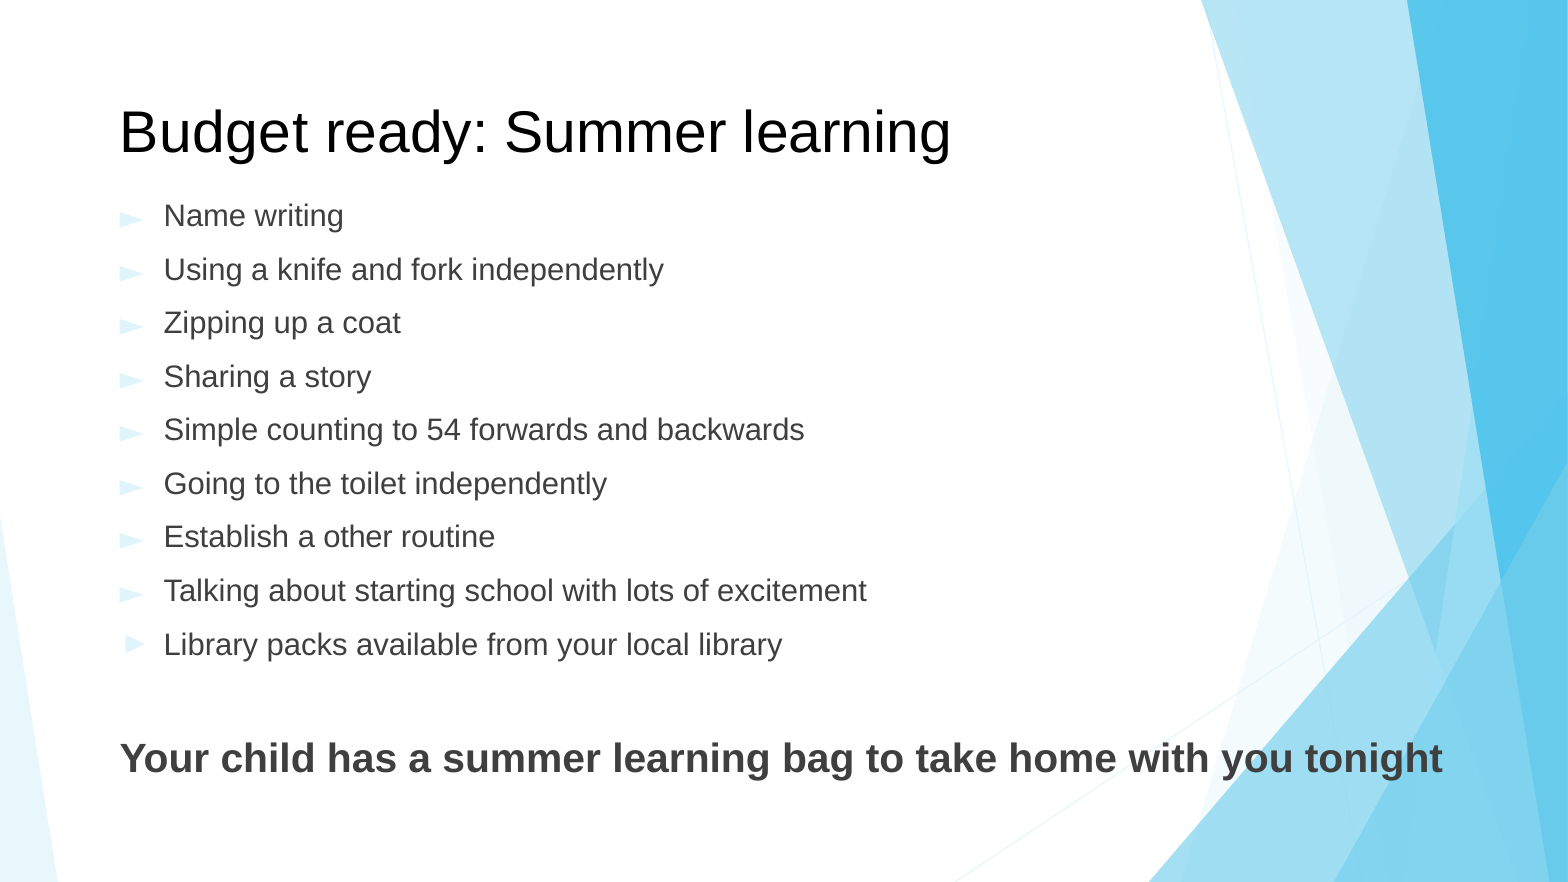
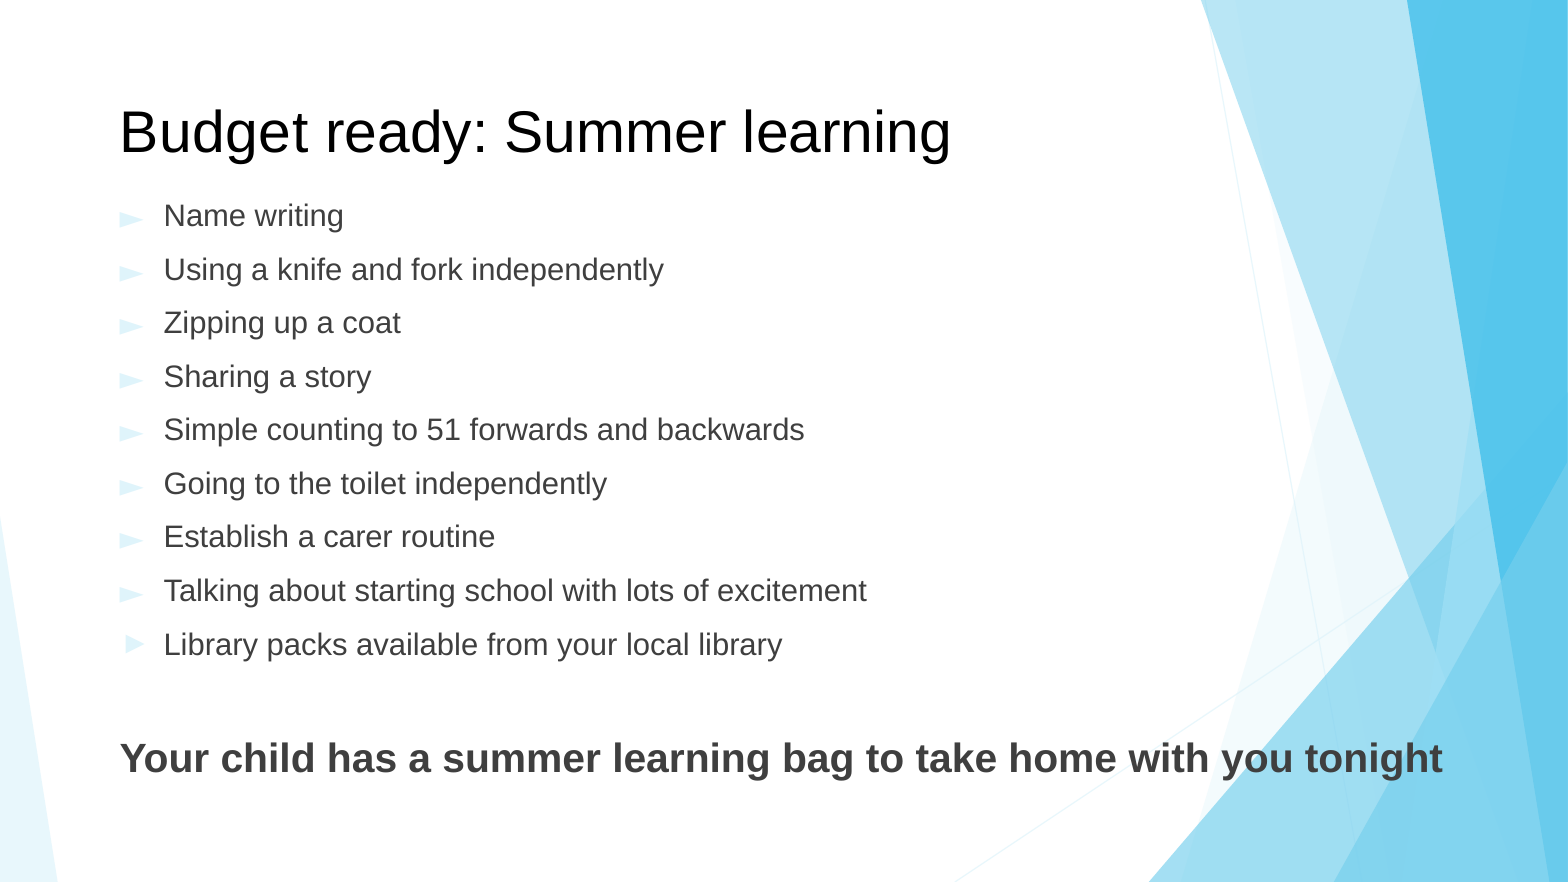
54: 54 -> 51 (444, 431)
other: other -> carer (358, 538)
